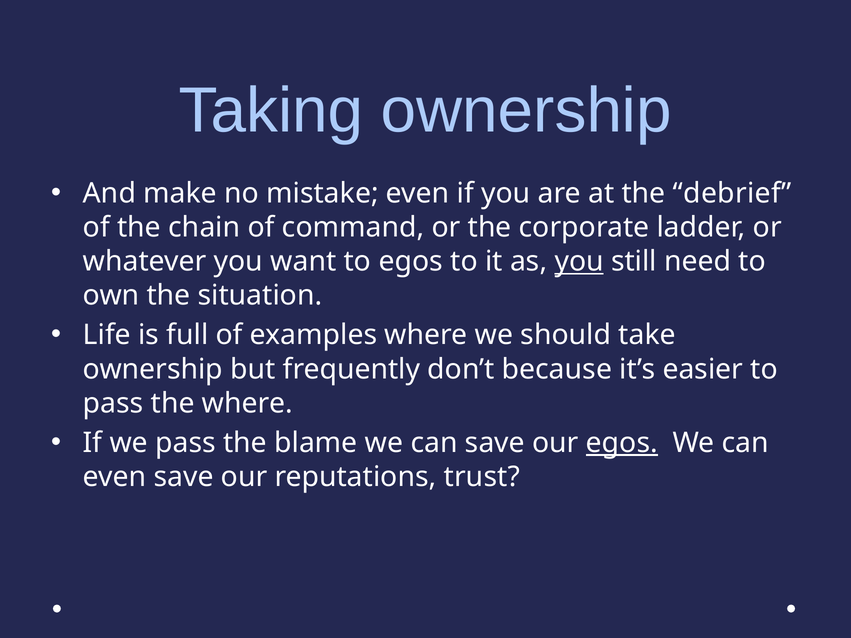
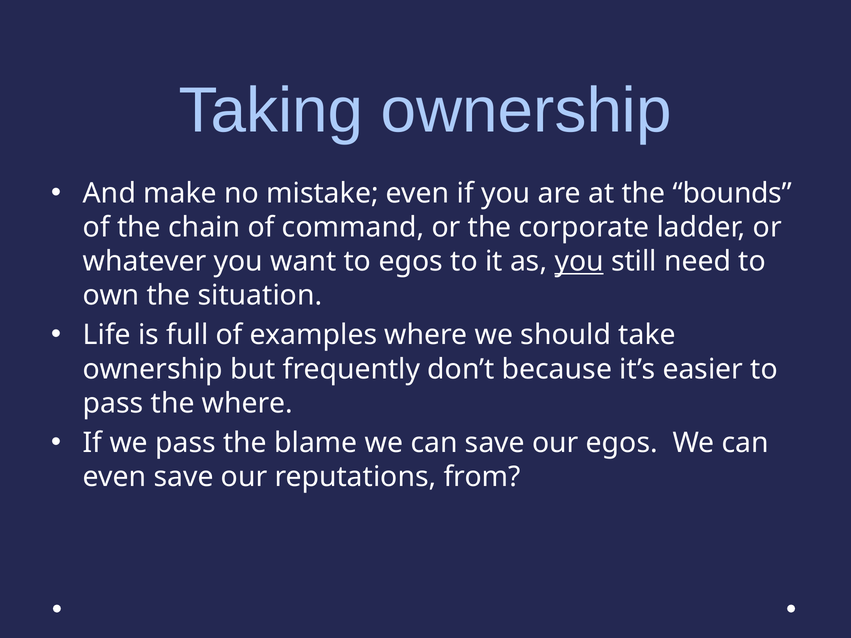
debrief: debrief -> bounds (732, 193)
egos underline: present -> none (622, 443)
trust: trust -> from (482, 477)
